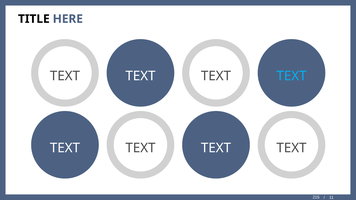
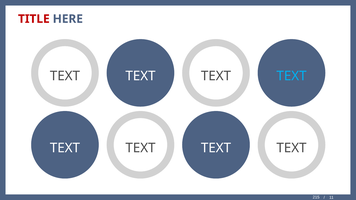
TITLE colour: black -> red (34, 19)
